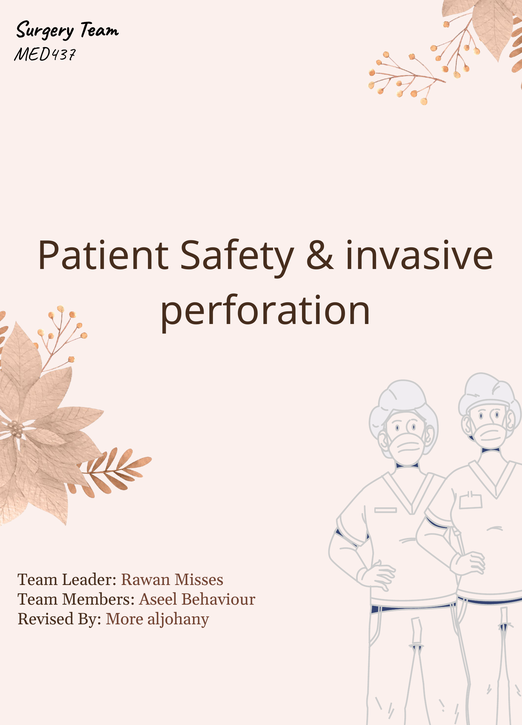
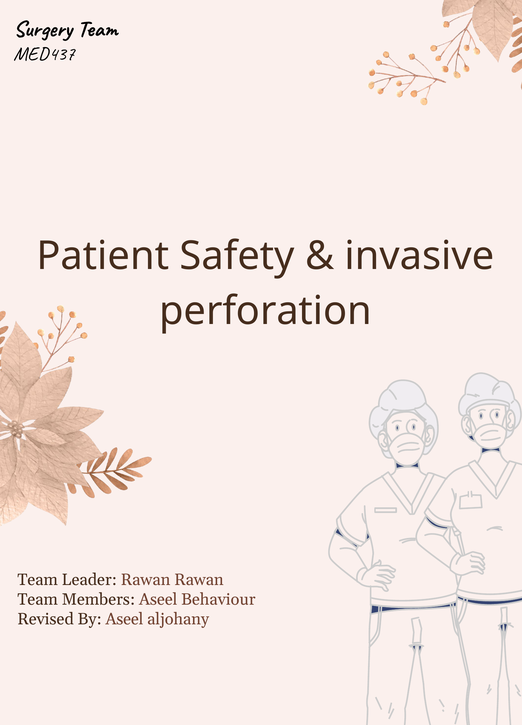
Rawan Misses: Misses -> Rawan (199, 580)
By More: More -> Aseel (124, 619)
